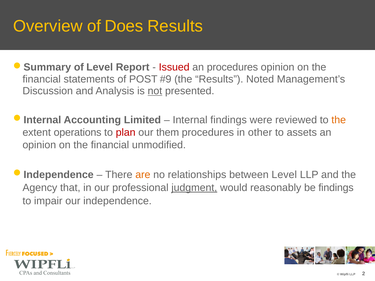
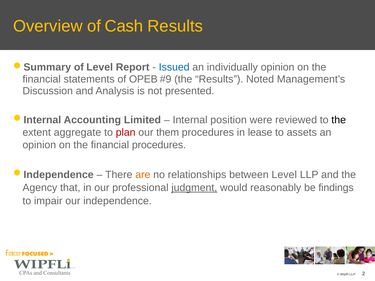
Does: Does -> Cash (124, 26)
Issued colour: red -> blue (174, 67)
an procedures: procedures -> individually (232, 67)
POST: POST -> OPEB (143, 79)
not underline: present -> none (155, 91)
Internal findings: findings -> position (229, 120)
the colour: orange -> black (339, 120)
operations: operations -> aggregate (77, 132)
other: other -> lease (260, 132)
financial unmodified: unmodified -> procedures (159, 145)
